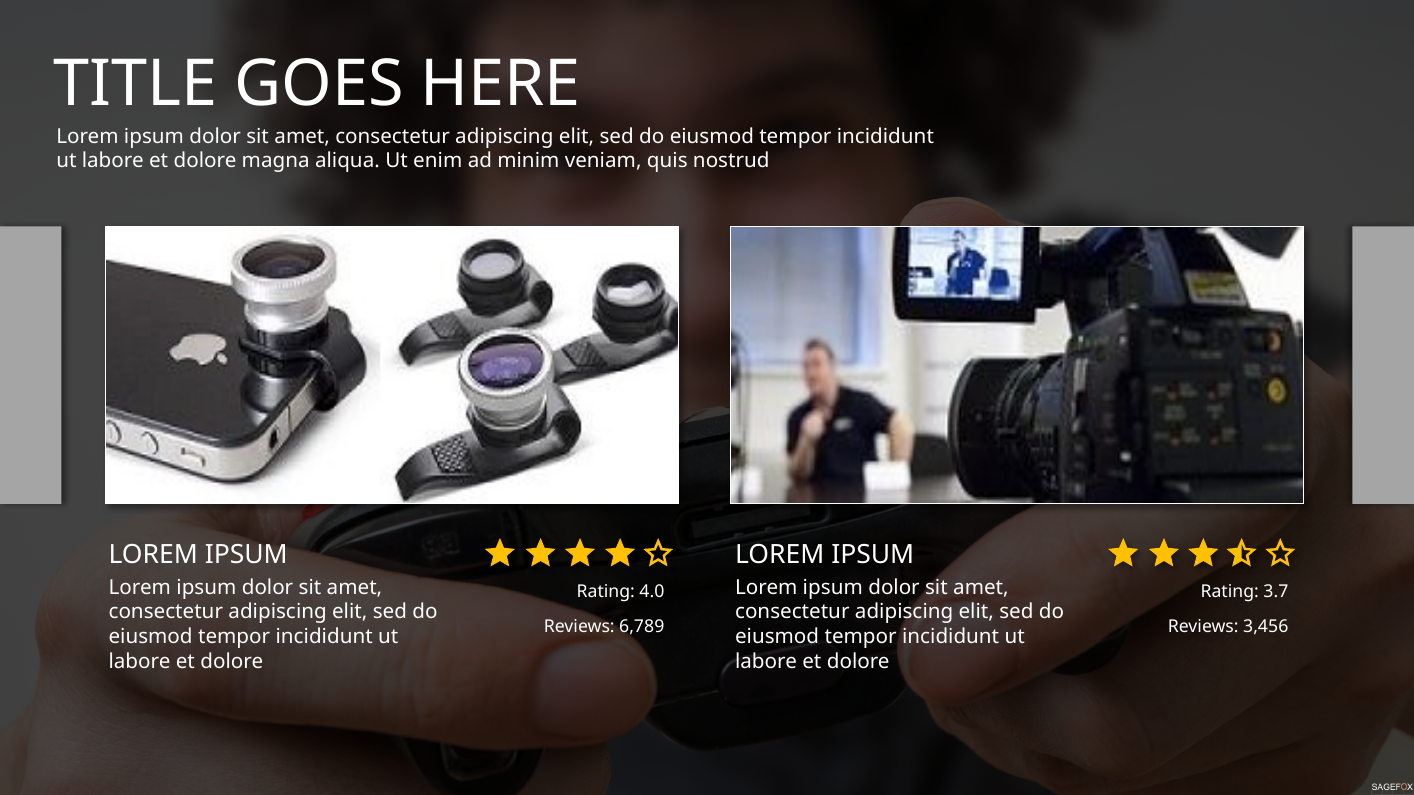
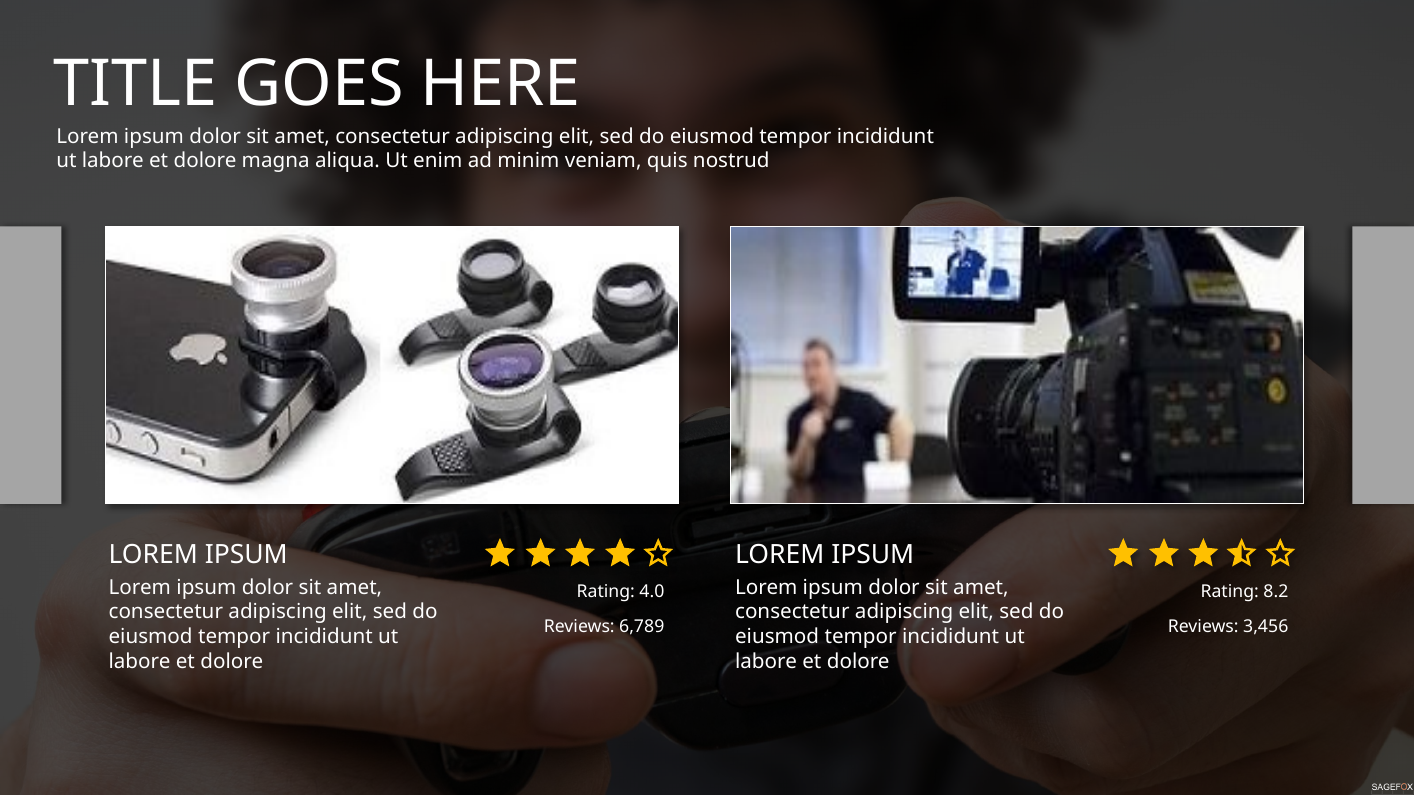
3.7: 3.7 -> 8.2 (1276, 592)
